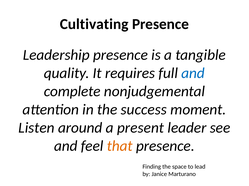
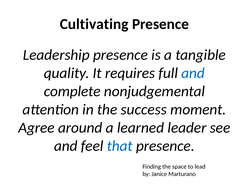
Listen: Listen -> Agree (36, 128)
present: present -> learned (141, 128)
that colour: orange -> blue (120, 146)
